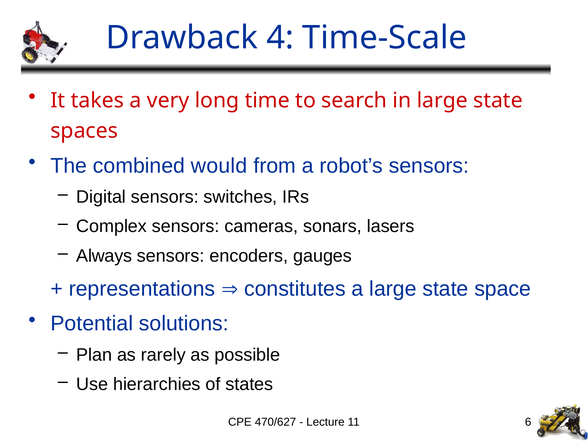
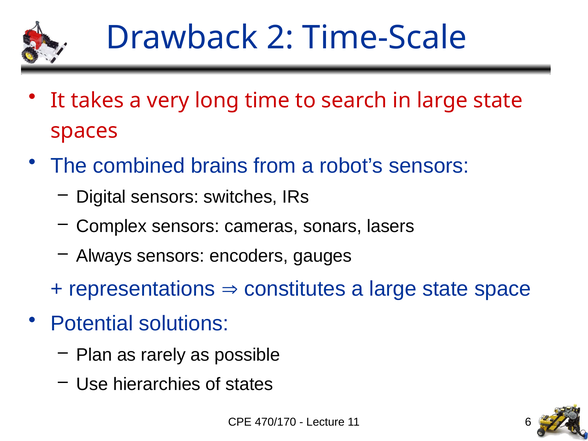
4: 4 -> 2 (280, 38)
would: would -> brains (219, 166)
470/627: 470/627 -> 470/170 (275, 422)
